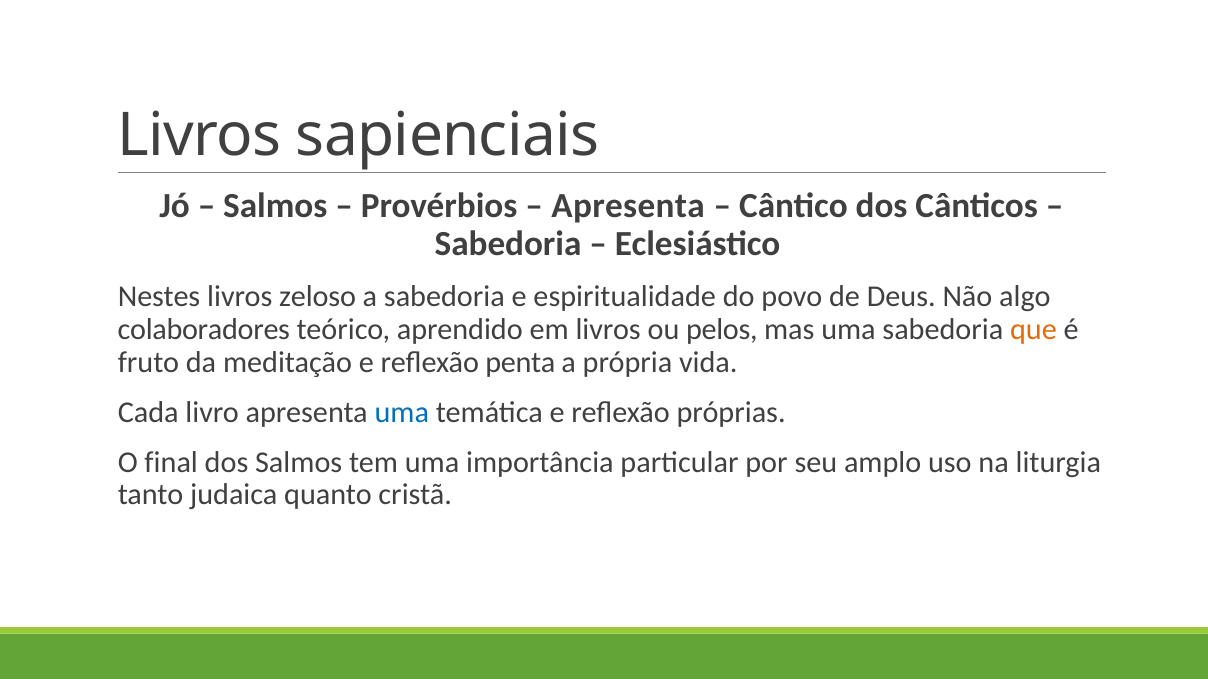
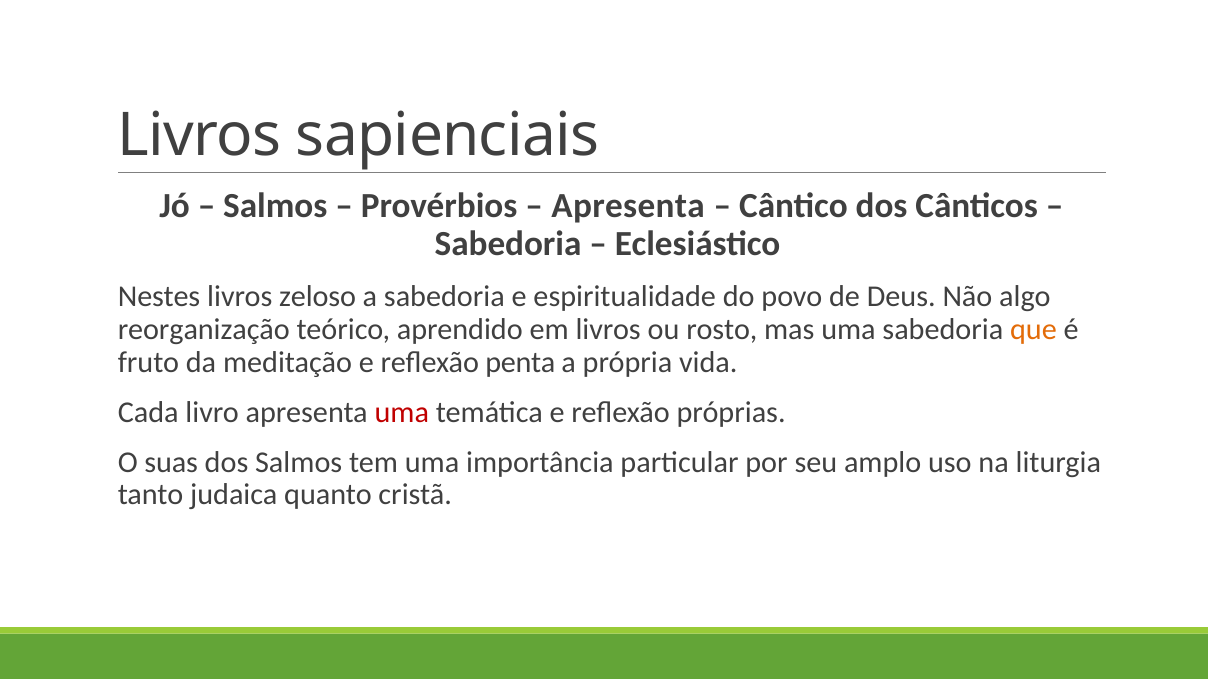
colaboradores: colaboradores -> reorganização (204, 330)
pelos: pelos -> rosto (722, 330)
uma colour: blue -> red (402, 413)
final: final -> suas (171, 463)
